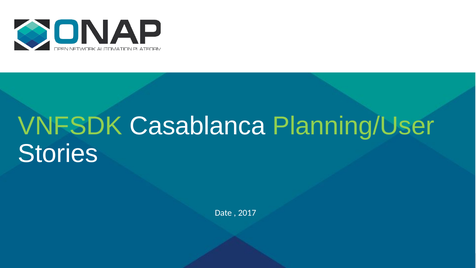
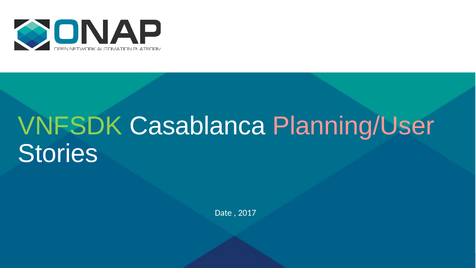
Planning/User colour: light green -> pink (353, 126)
